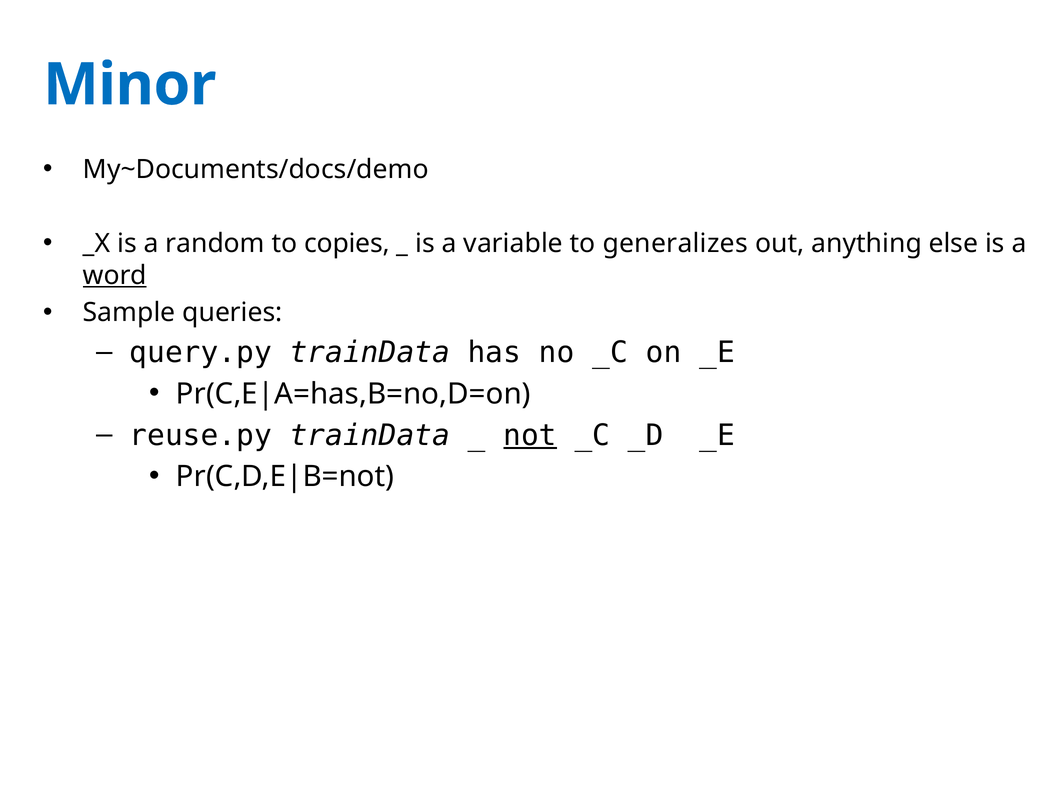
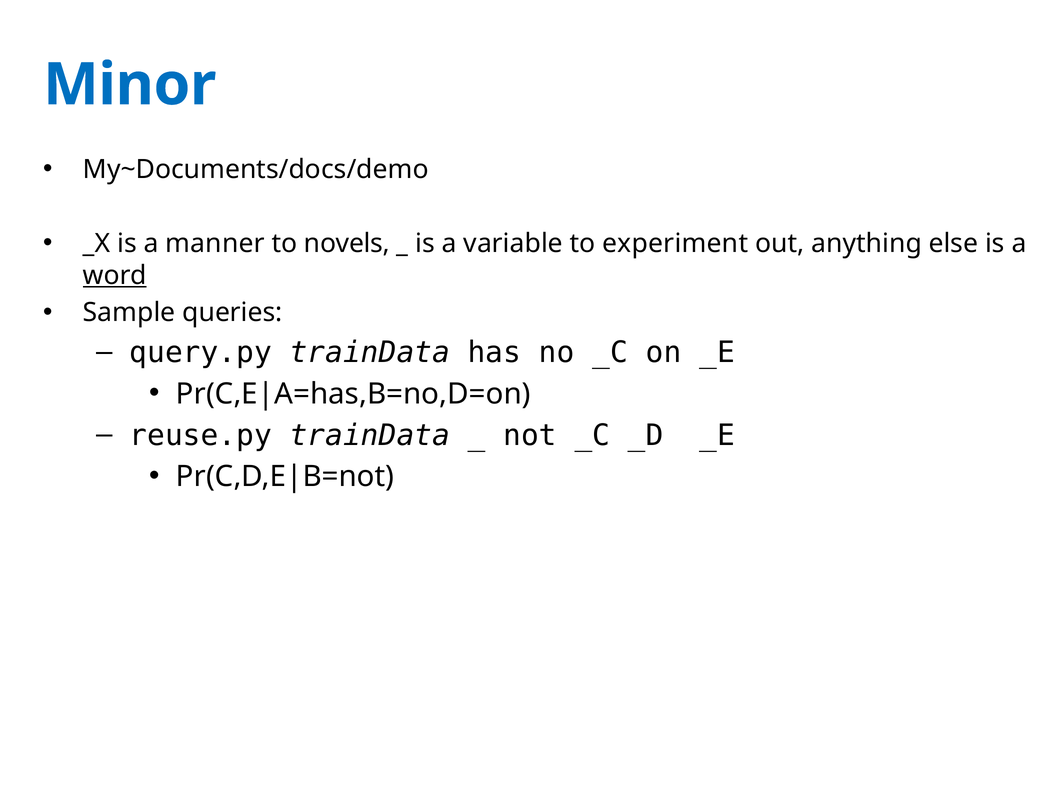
random: random -> manner (215, 244)
copies: copies -> novels (347, 244)
generalizes: generalizes -> experiment (675, 244)
not underline: present -> none (530, 435)
